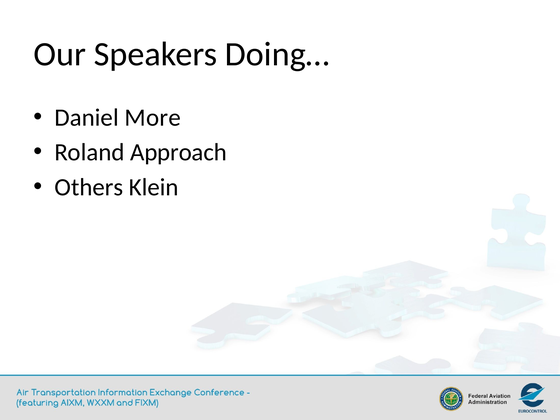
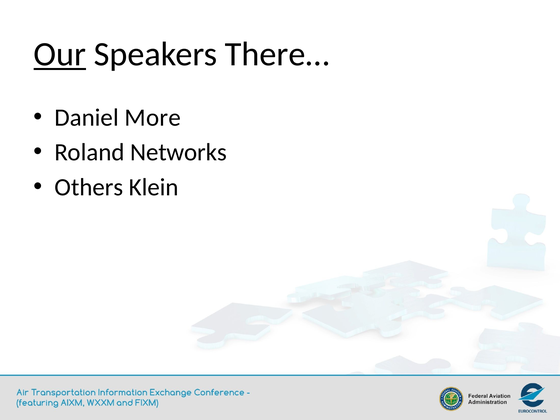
Our underline: none -> present (60, 54)
Doing…: Doing… -> There… (277, 54)
Approach: Approach -> Networks (178, 152)
